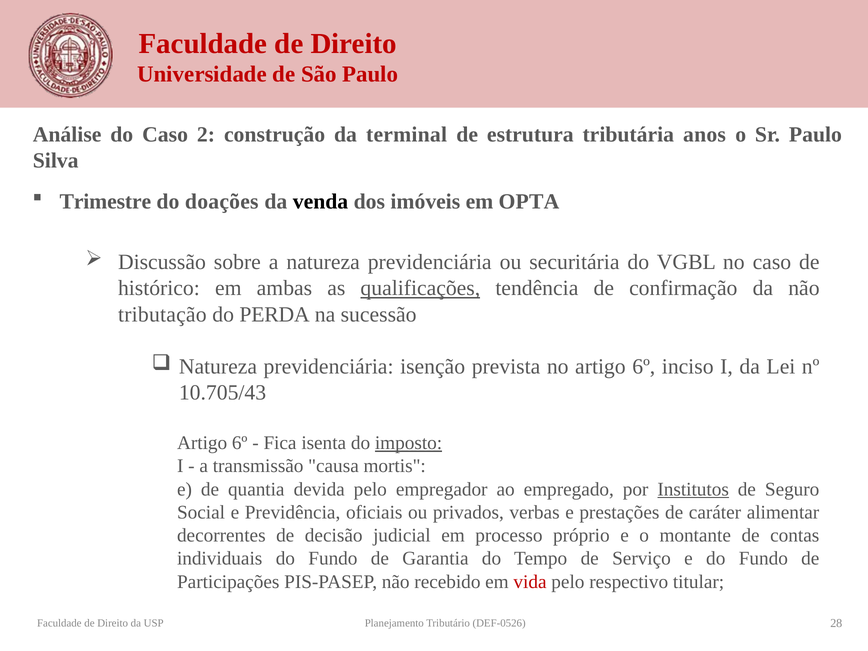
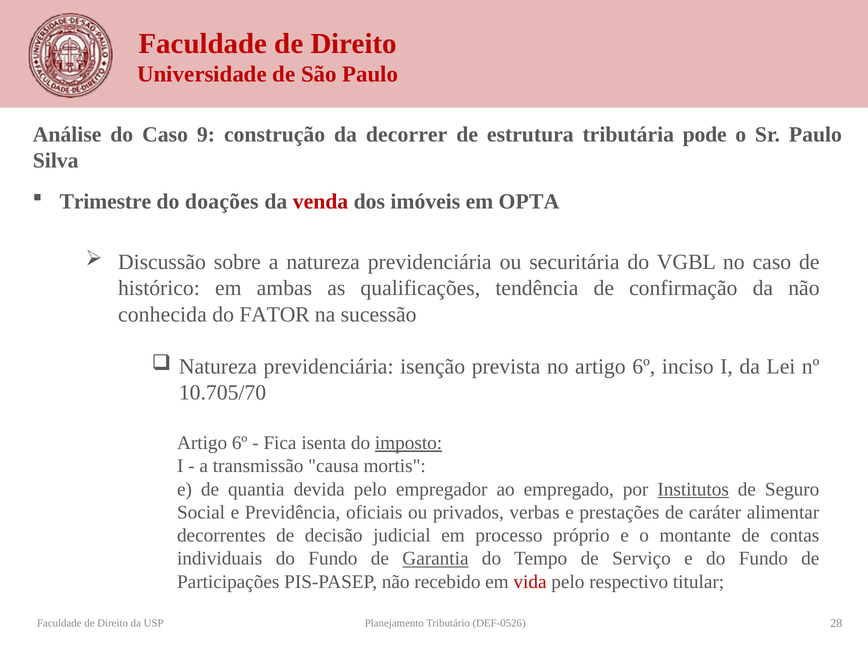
2: 2 -> 9 (206, 134)
terminal: terminal -> decorrer (407, 134)
anos: anos -> pode (705, 134)
venda colour: black -> red (321, 202)
qualificações underline: present -> none (420, 288)
tributação: tributação -> conhecida (162, 314)
PERDA: PERDA -> FATOR (275, 314)
10.705/43: 10.705/43 -> 10.705/70 (223, 392)
Garantia underline: none -> present (435, 559)
